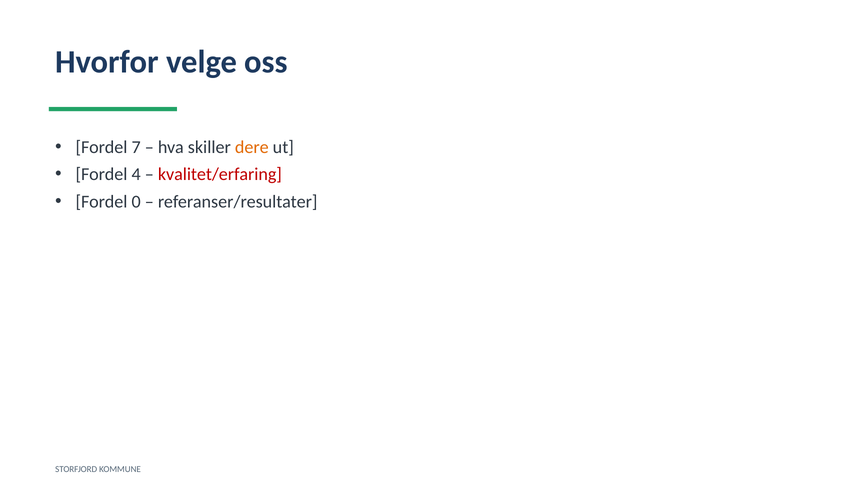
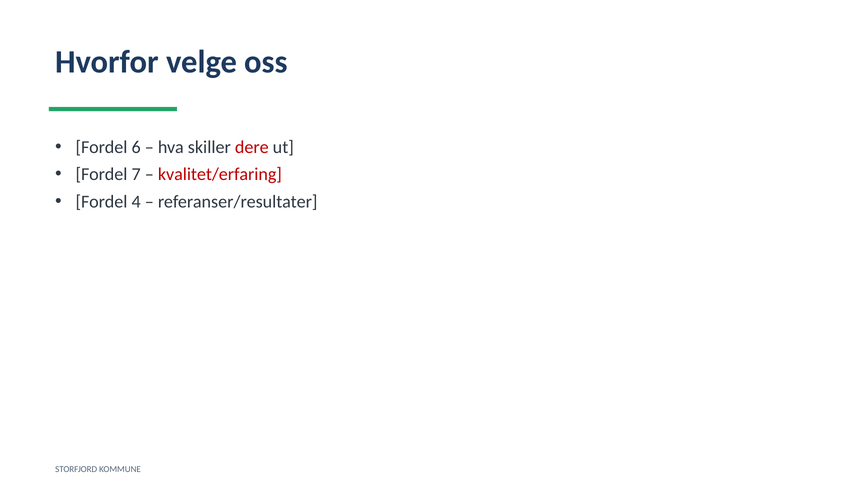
7: 7 -> 6 (136, 147)
dere colour: orange -> red (252, 147)
4: 4 -> 7 (136, 174)
0: 0 -> 4 (136, 201)
